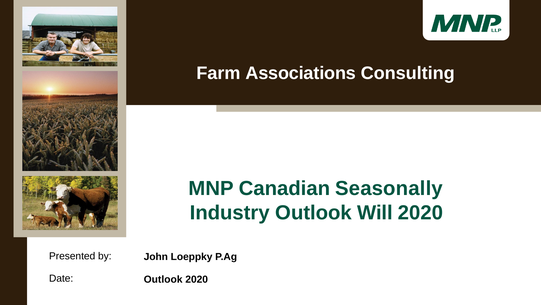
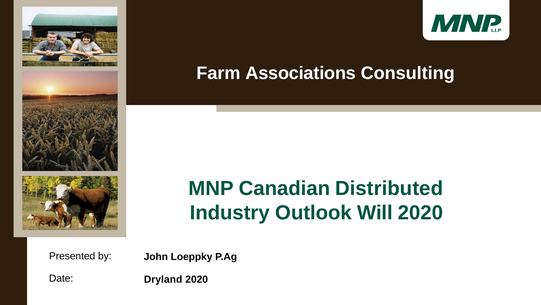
Seasonally: Seasonally -> Distributed (389, 188)
Outlook: Outlook -> Dryland (163, 279)
